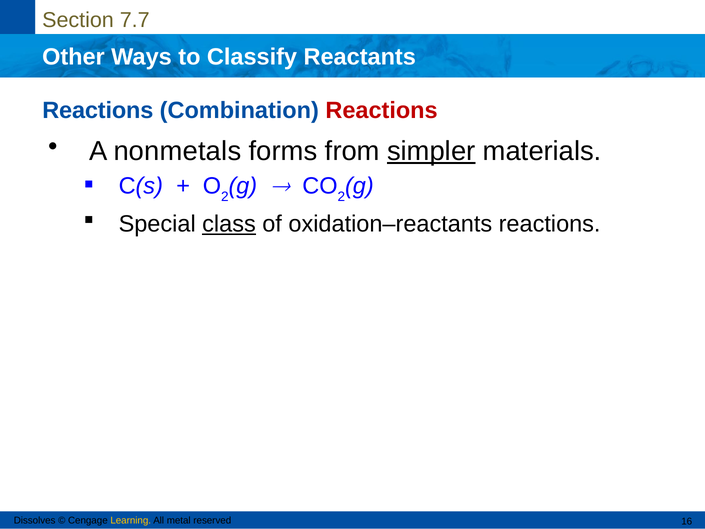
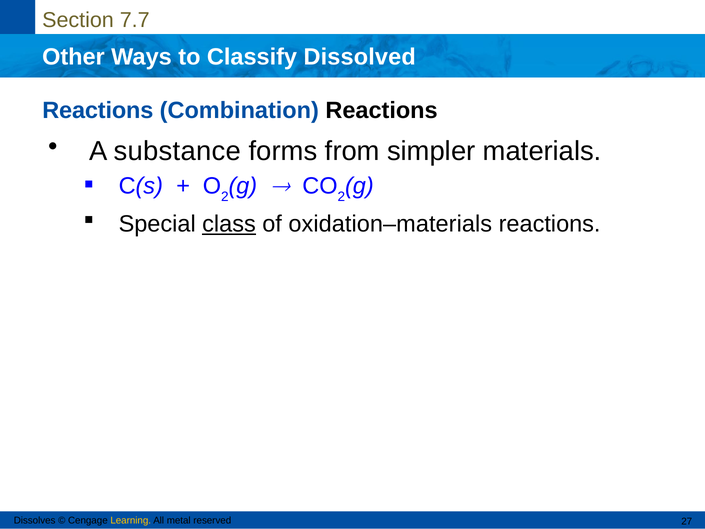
Reactants: Reactants -> Dissolved (360, 57)
Reactions colour: red -> black (382, 110)
nonmetals: nonmetals -> substance (177, 151)
simpler underline: present -> none (431, 151)
oxidation–reactants: oxidation–reactants -> oxidation–materials (390, 224)
16: 16 -> 27 (687, 521)
